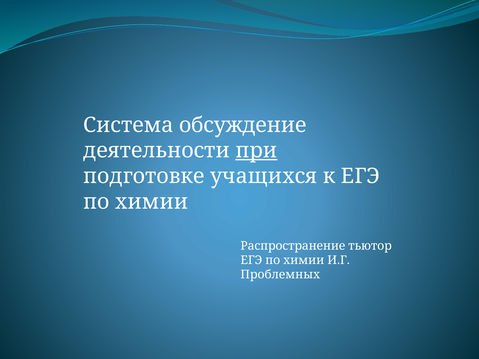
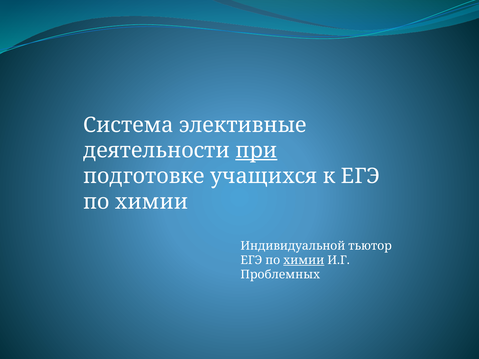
обсуждение: обсуждение -> элективные (243, 125)
Распространение: Распространение -> Индивидуальной (293, 246)
химии underline: none -> present (304, 260)
